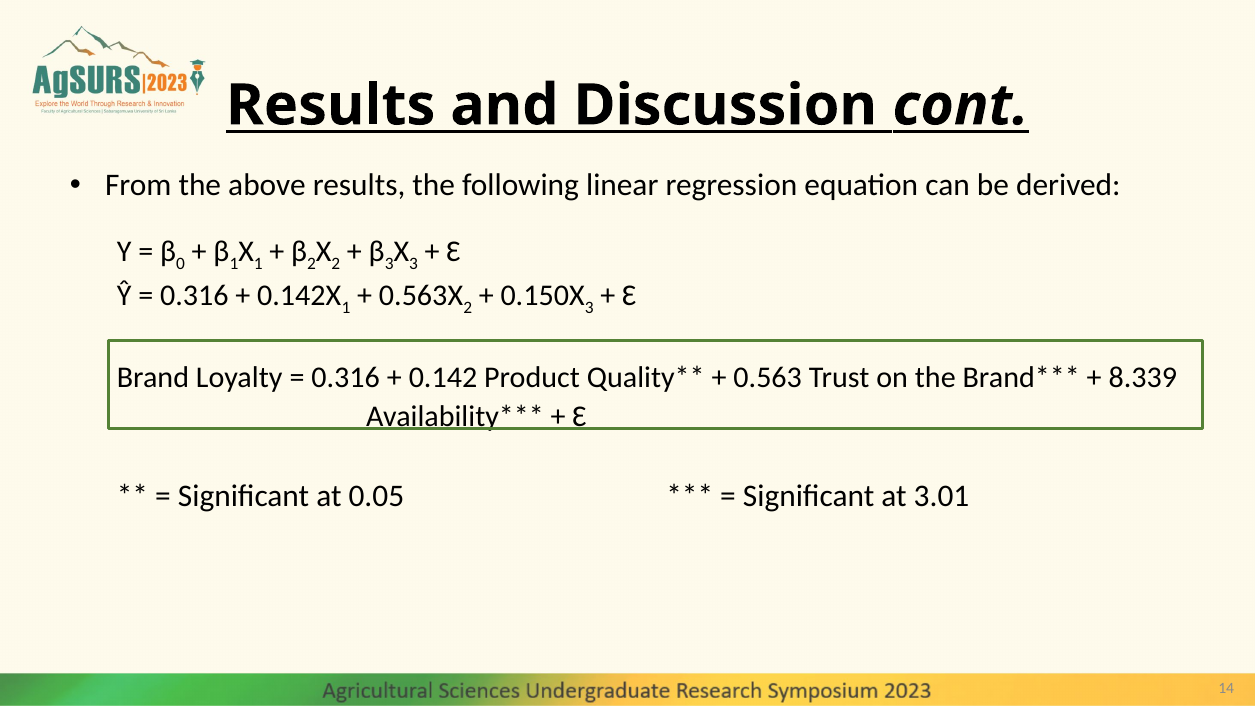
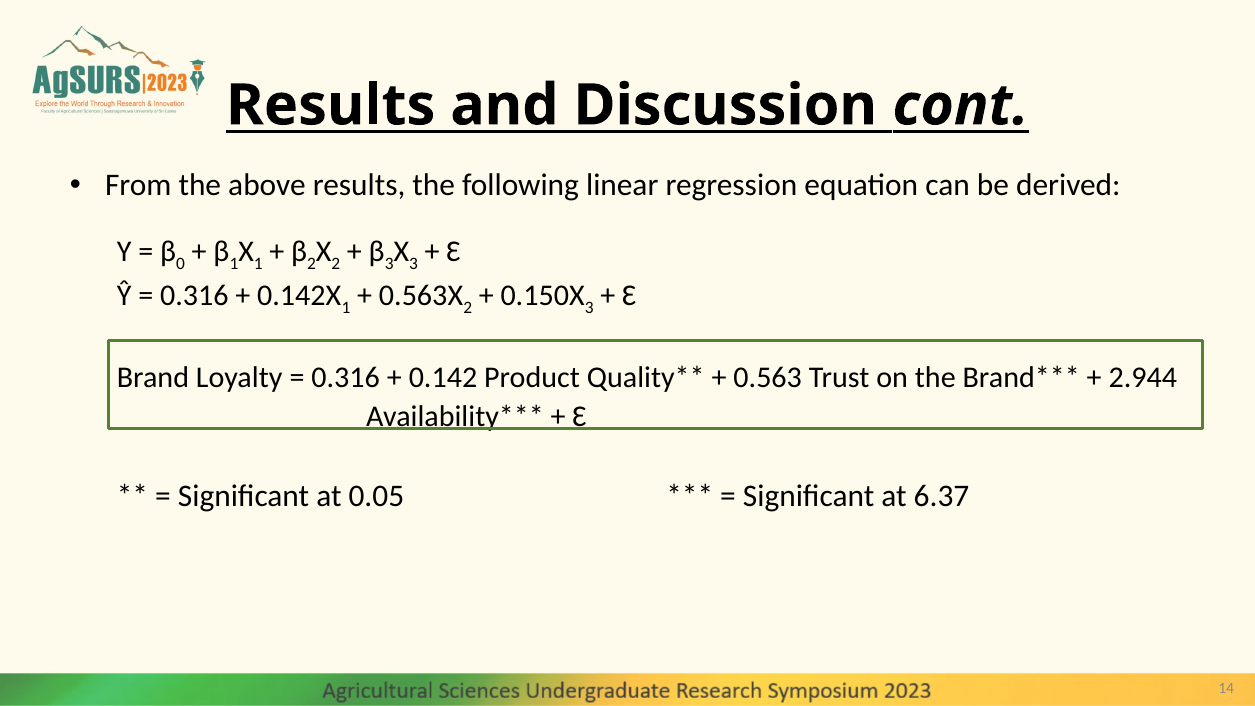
8.339: 8.339 -> 2.944 (1143, 378)
3.01: 3.01 -> 6.37 (942, 496)
